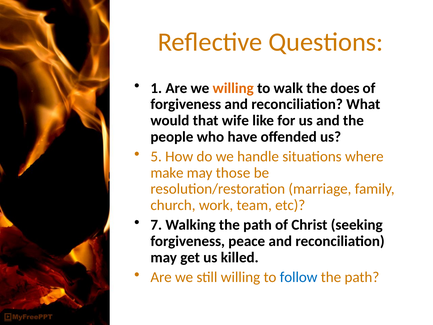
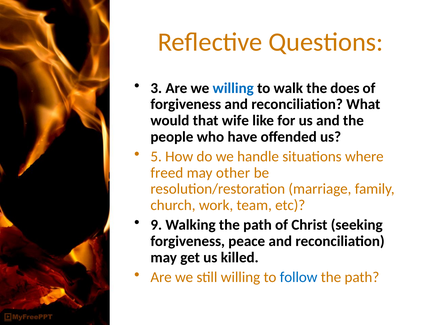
1: 1 -> 3 (156, 88)
willing colour: orange -> blue (233, 88)
make: make -> freed (167, 173)
those: those -> other (233, 173)
7: 7 -> 9 (156, 225)
